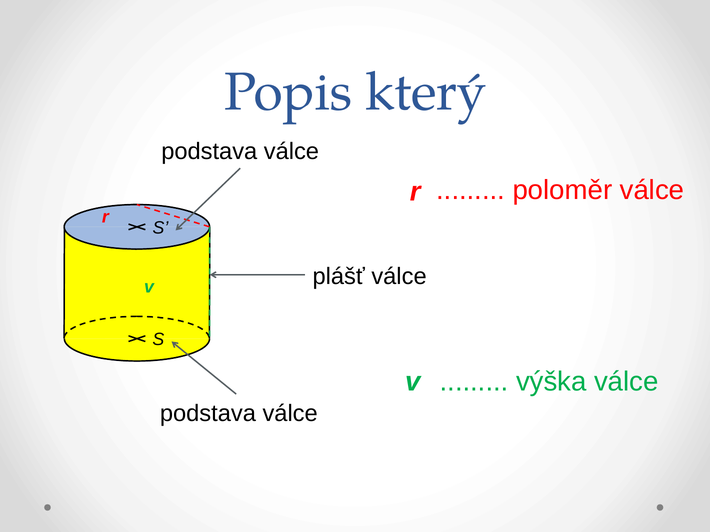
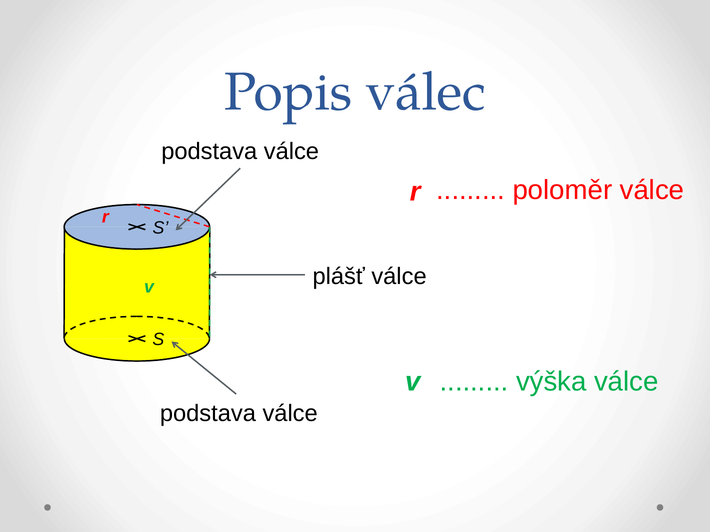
který: který -> válec (426, 92)
